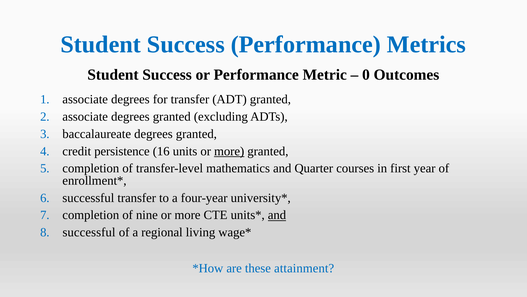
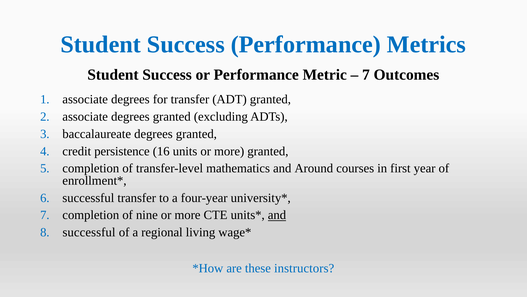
0: 0 -> 7 (366, 75)
more underline: present -> none (229, 151)
Quarter: Quarter -> Around (314, 168)
attainment: attainment -> instructors (304, 268)
